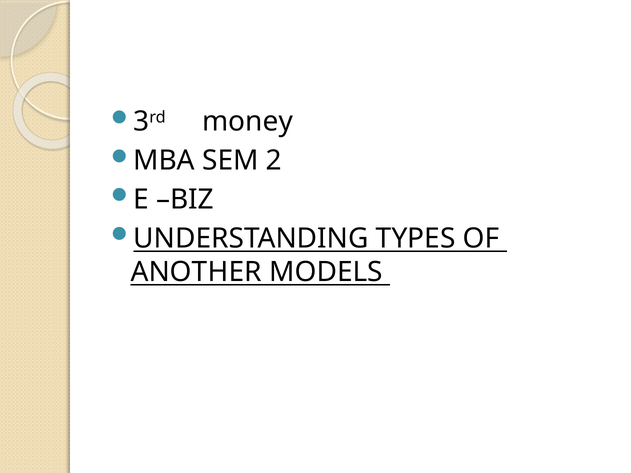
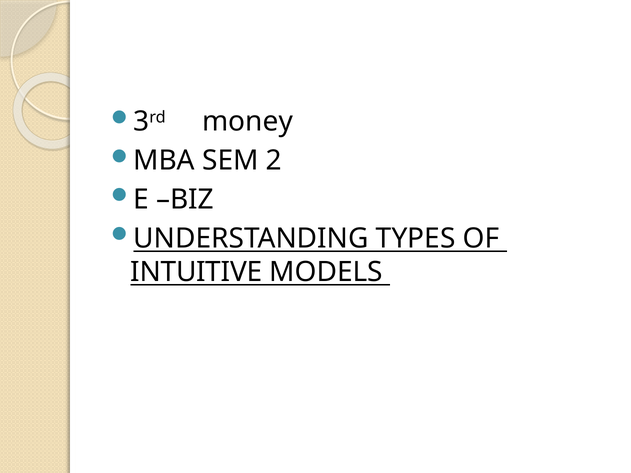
ANOTHER: ANOTHER -> INTUITIVE (196, 272)
